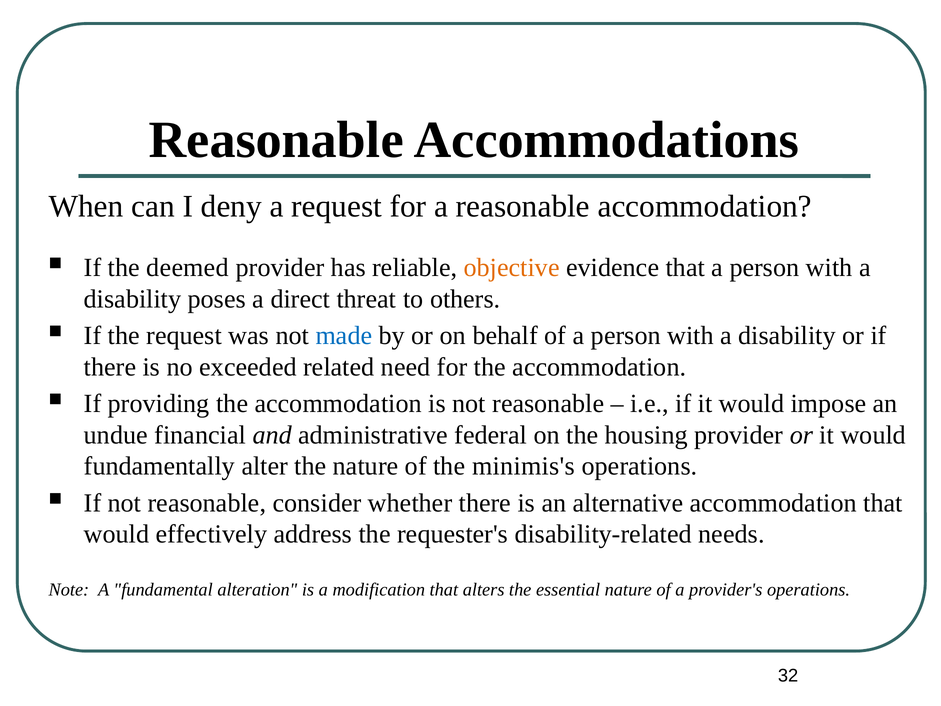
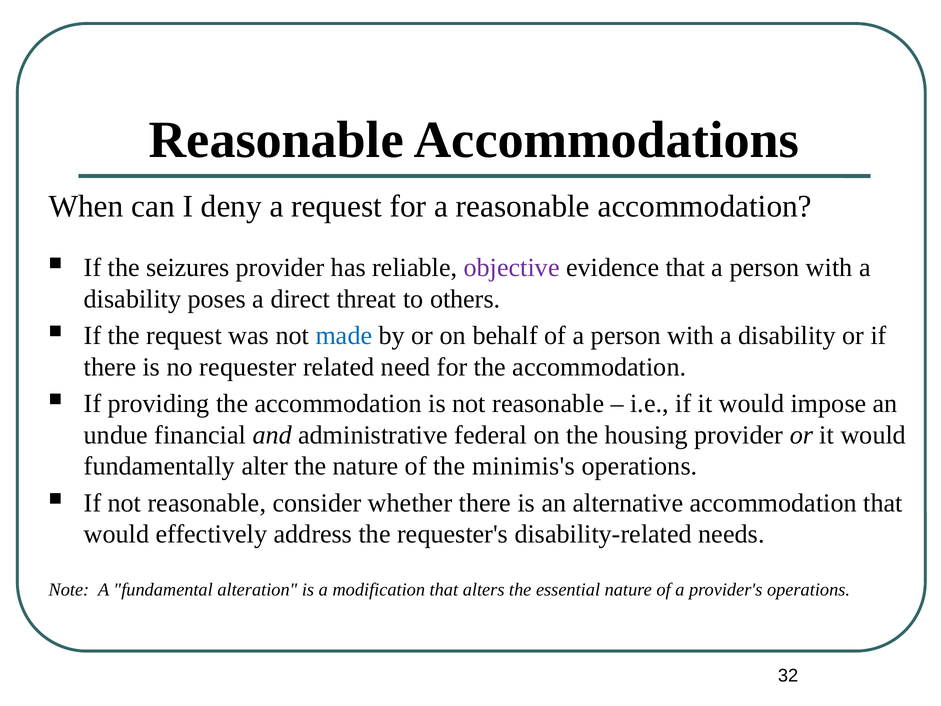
deemed: deemed -> seizures (188, 267)
objective colour: orange -> purple (512, 267)
exceeded: exceeded -> requester (248, 367)
